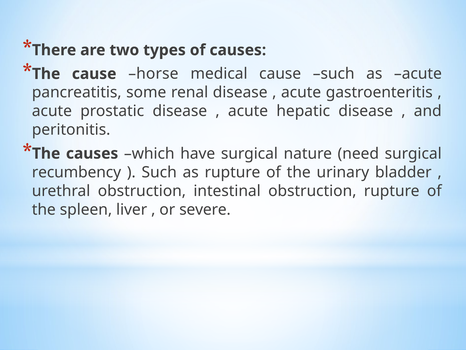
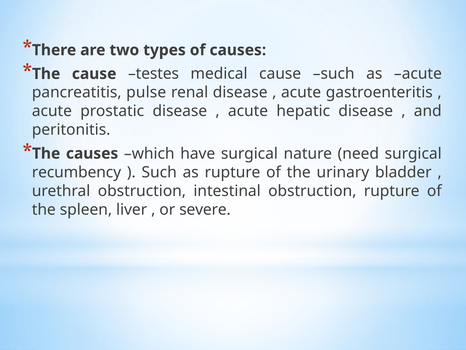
horse: horse -> testes (154, 74)
some: some -> pulse (146, 92)
